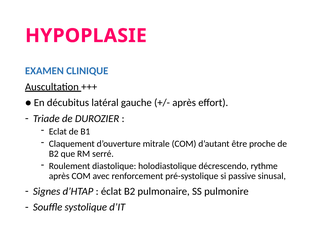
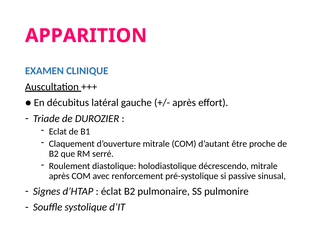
HYPOPLASIE: HYPOPLASIE -> APPARITION (86, 36)
décrescendo rythme: rythme -> mitrale (264, 166)
